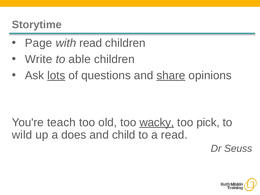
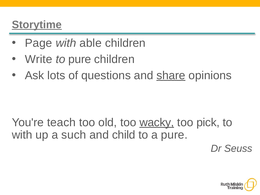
Storytime underline: none -> present (37, 25)
with read: read -> able (91, 43)
to able: able -> pure (80, 59)
lots underline: present -> none (56, 75)
wild: wild -> with (22, 135)
does: does -> such (74, 135)
a read: read -> pure (174, 135)
